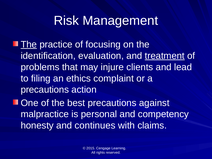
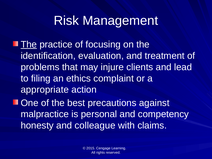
treatment underline: present -> none (165, 56)
precautions: precautions -> appropriate (45, 90)
continues: continues -> colleague (95, 126)
